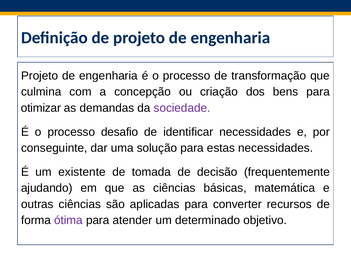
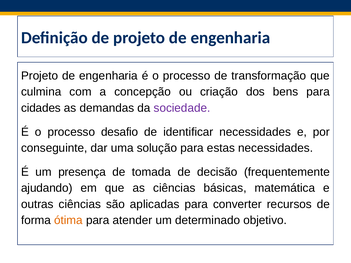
otimizar: otimizar -> cidades (41, 108)
existente: existente -> presença (82, 172)
ótima colour: purple -> orange (68, 221)
